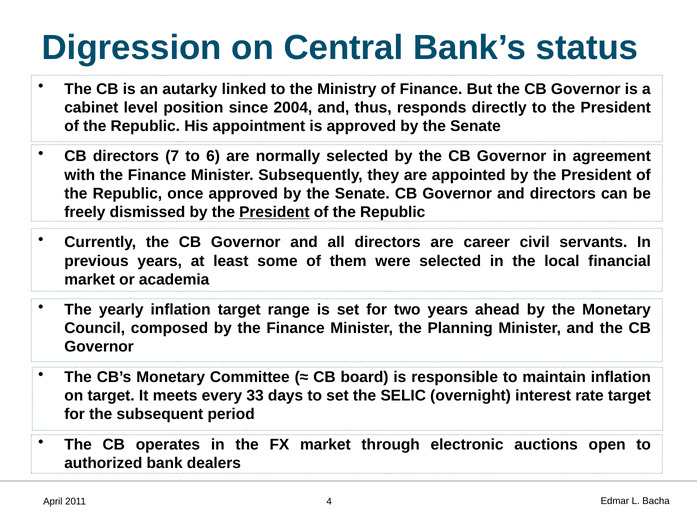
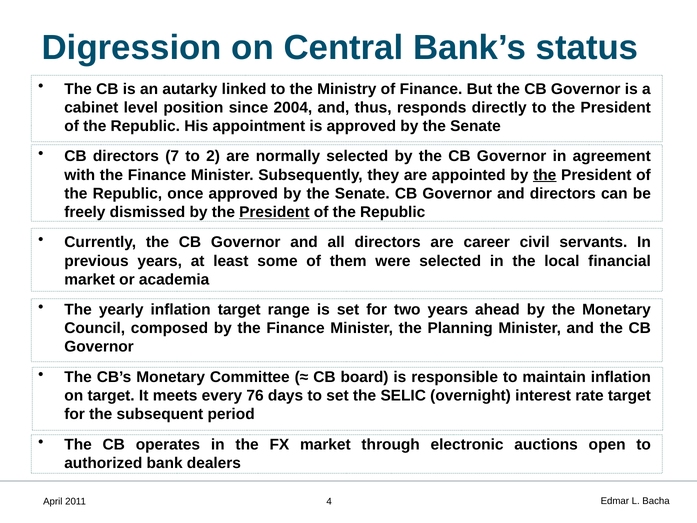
6: 6 -> 2 (213, 156)
the underline: none -> present (545, 175)
33: 33 -> 76 (255, 396)
